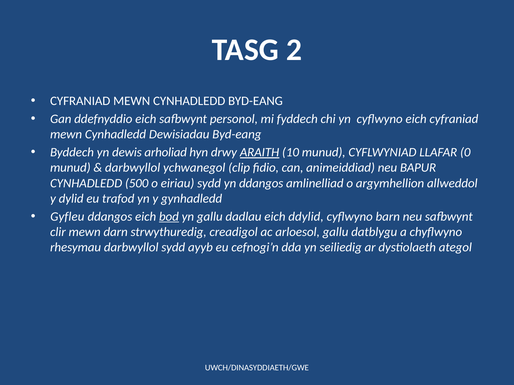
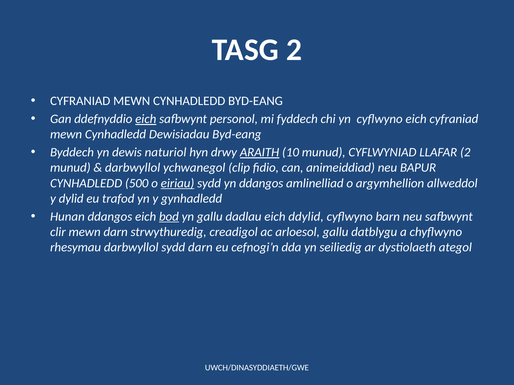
eich underline: none -> present (146, 119)
arholiad: arholiad -> naturiol (166, 153)
LLAFAR 0: 0 -> 2 (465, 153)
eiriau underline: none -> present (178, 183)
Gyfleu: Gyfleu -> Hunan (67, 217)
sydd ayyb: ayyb -> darn (200, 248)
